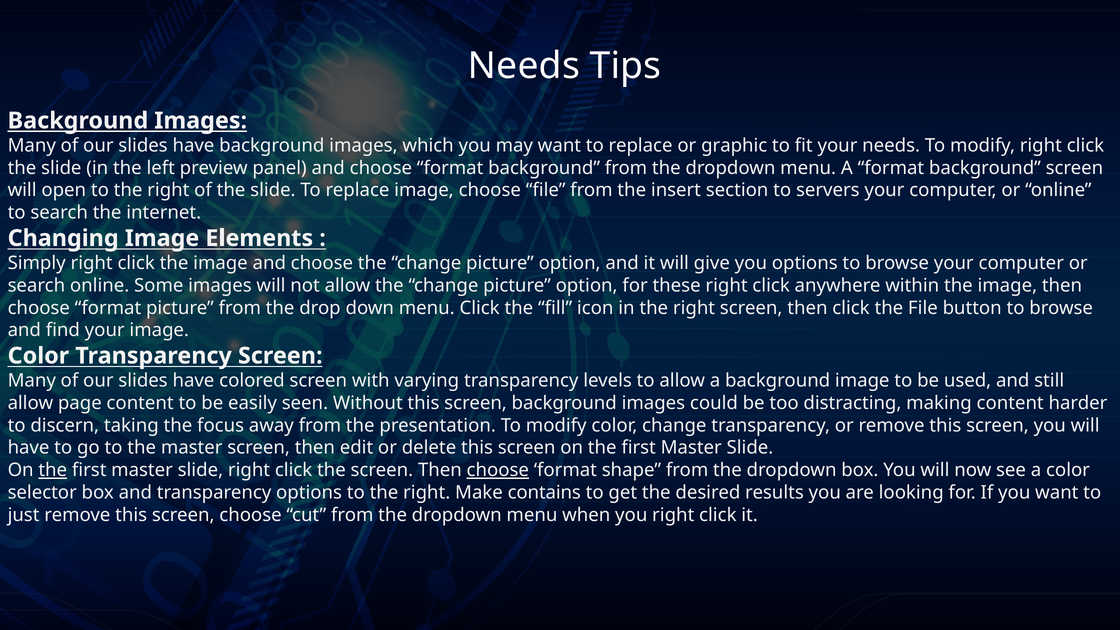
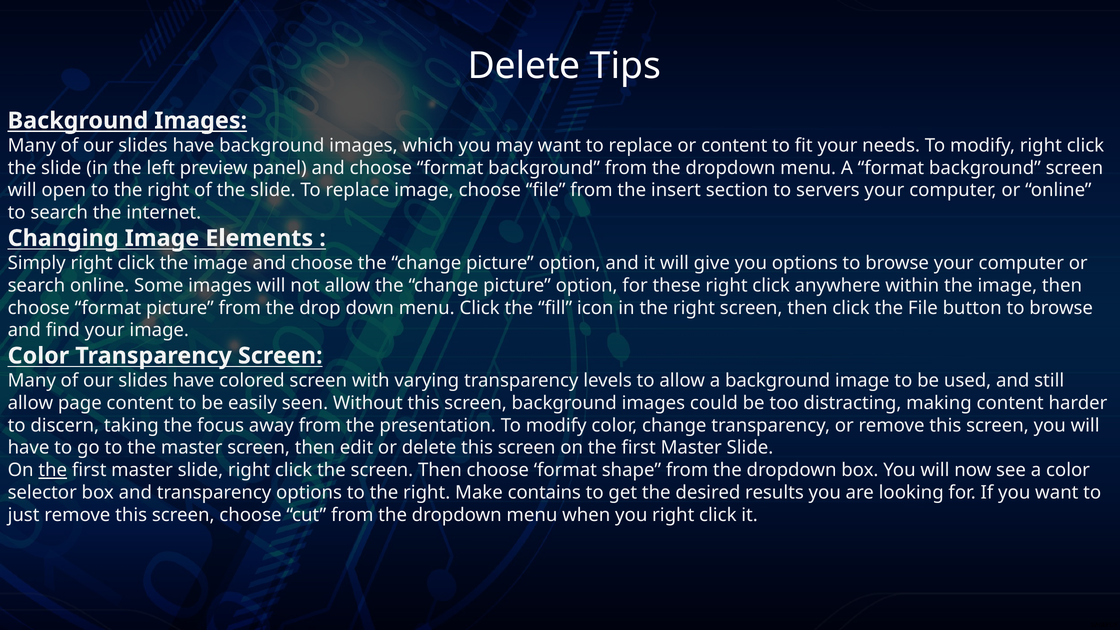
Needs: Needs -> Delete (524, 66)
or graphic: graphic -> content (734, 146)
choose underline: present -> none (498, 470)
